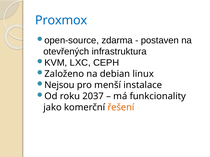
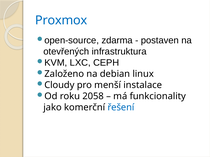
Nejsou: Nejsou -> Cloudy (59, 85)
2037: 2037 -> 2058 (93, 97)
řešení colour: orange -> blue (121, 108)
